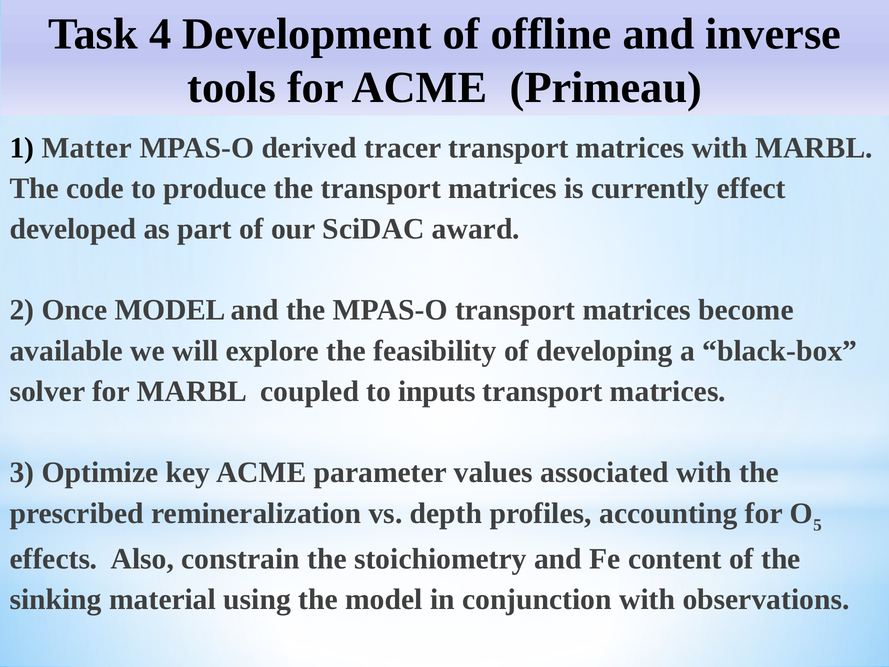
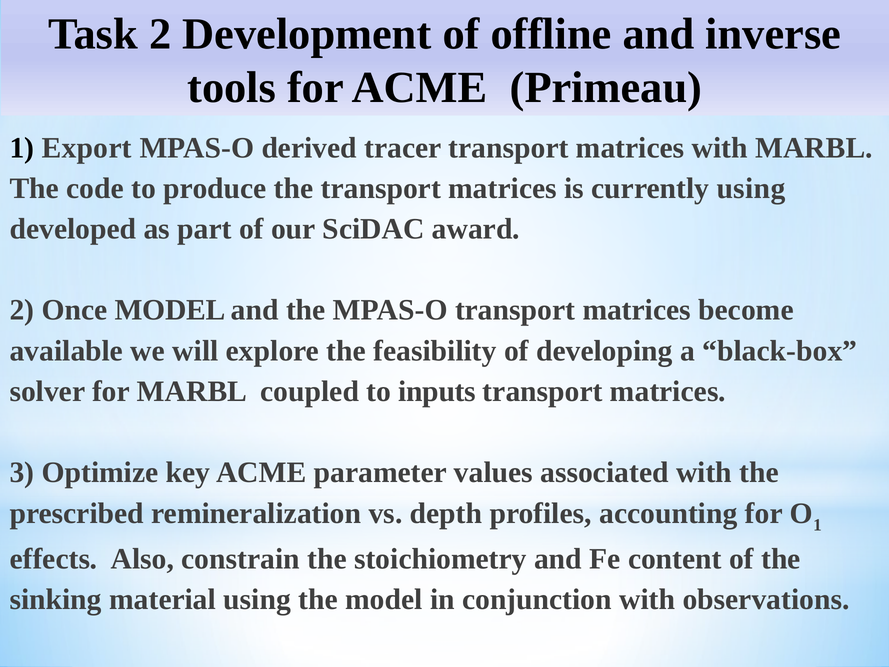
Task 4: 4 -> 2 (160, 34)
Matter: Matter -> Export (87, 148)
currently effect: effect -> using (751, 188)
5: 5 -> 1 (817, 525)
